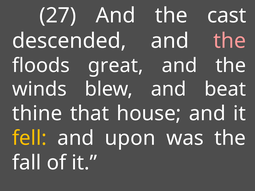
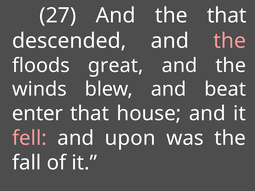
the cast: cast -> that (227, 16)
thine: thine -> enter (37, 114)
fell colour: yellow -> pink (29, 138)
